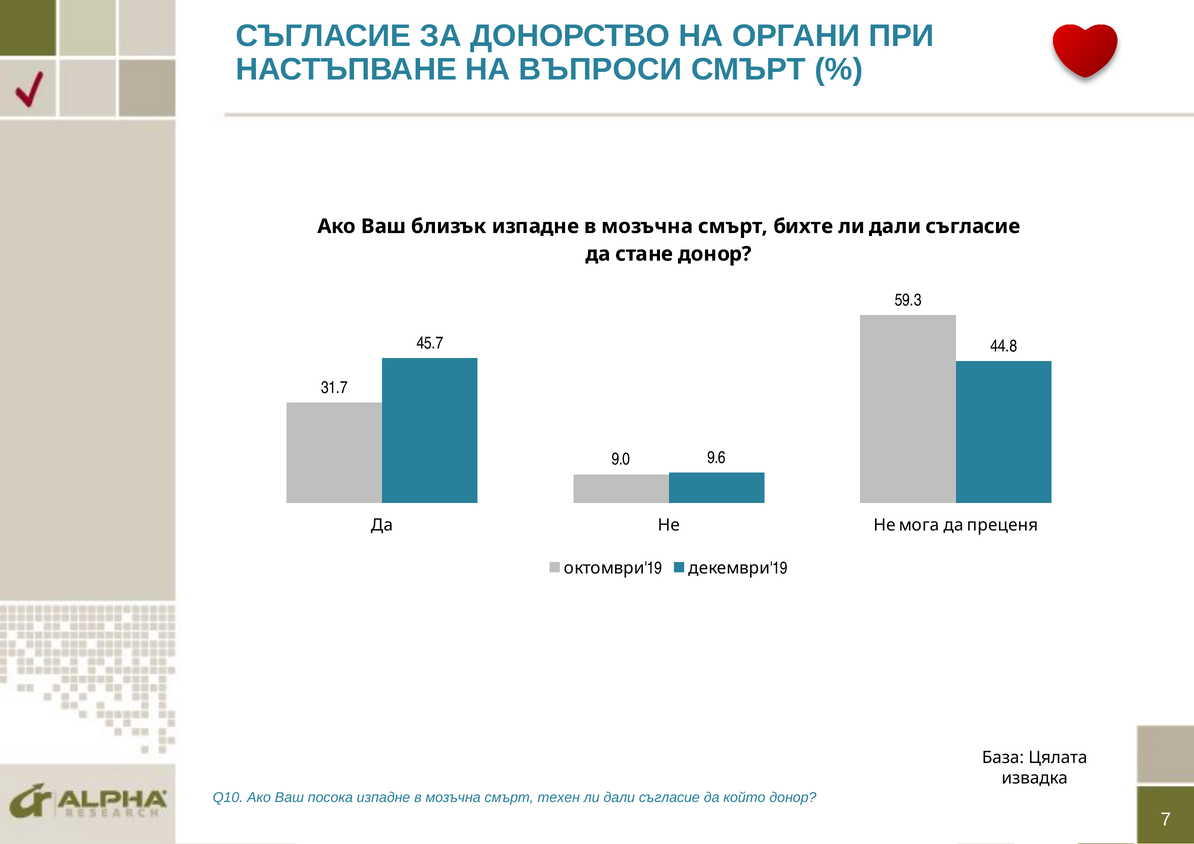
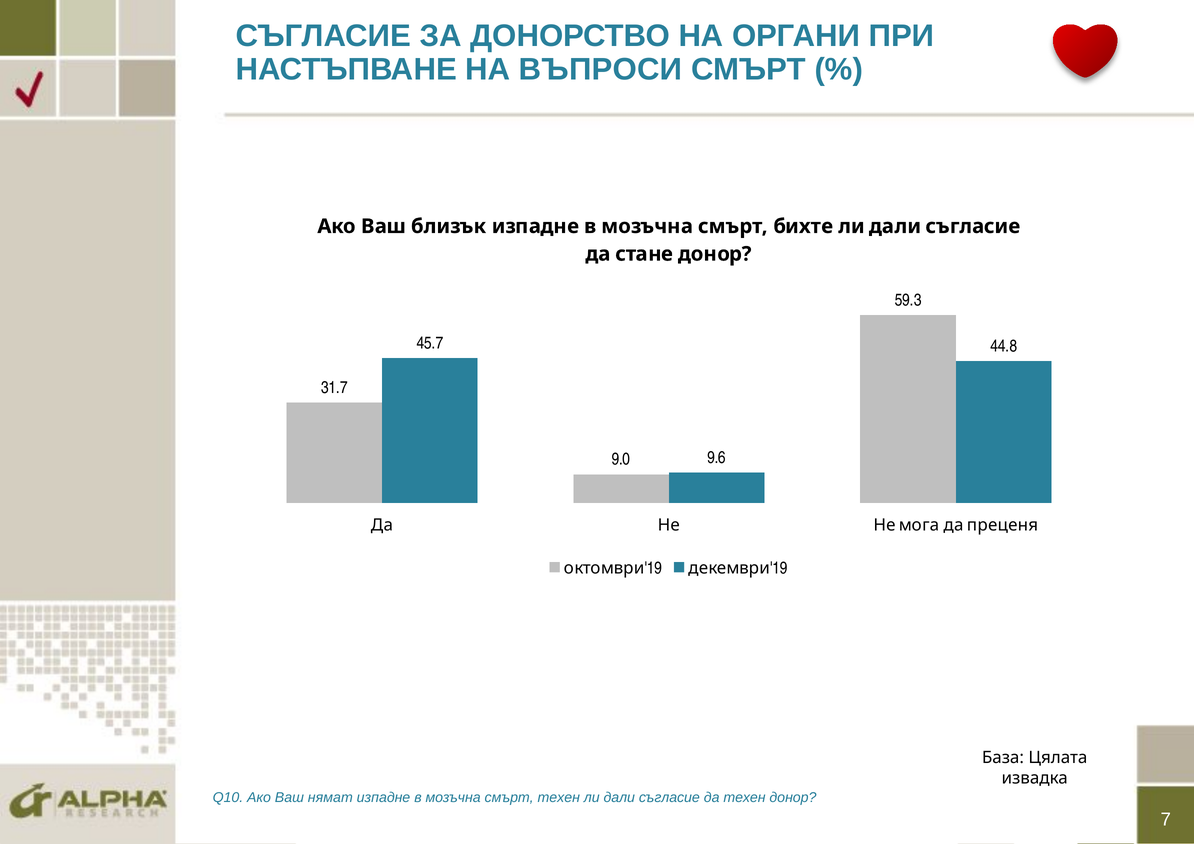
посока: посока -> нямат (330, 798)
да който: който -> техен (744, 798)
